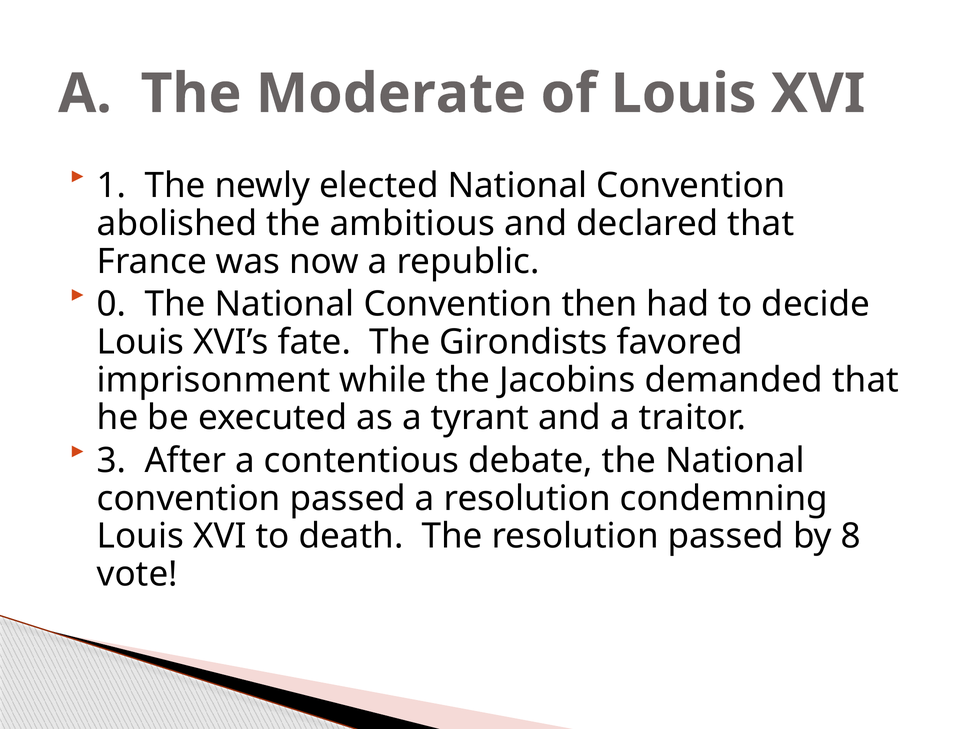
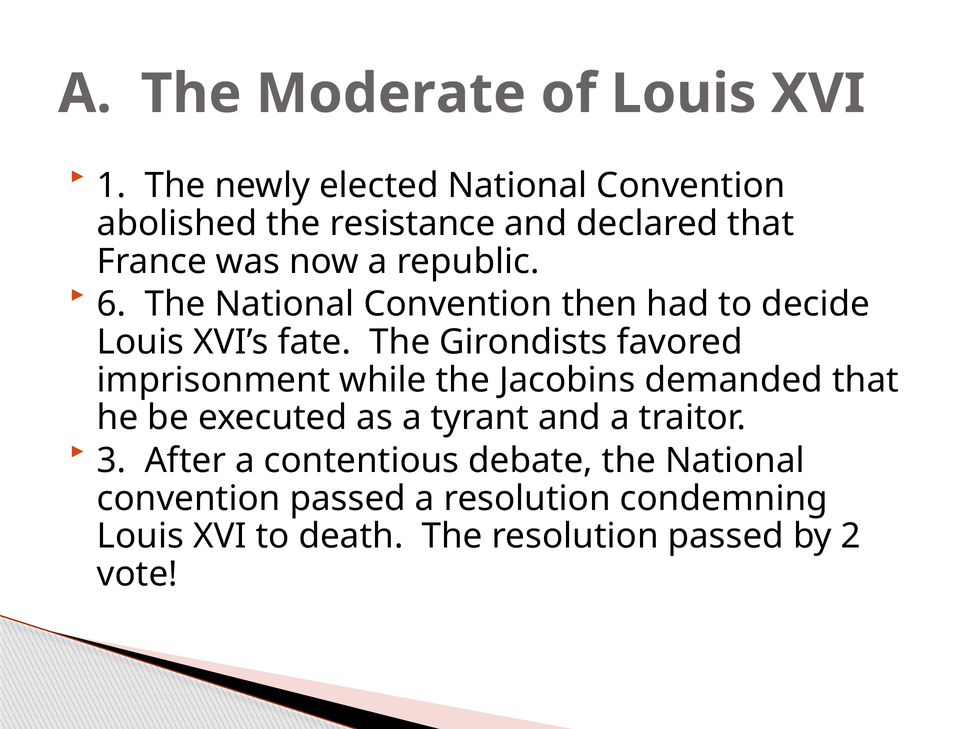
ambitious: ambitious -> resistance (413, 223)
0: 0 -> 6 (112, 304)
8: 8 -> 2 (851, 536)
